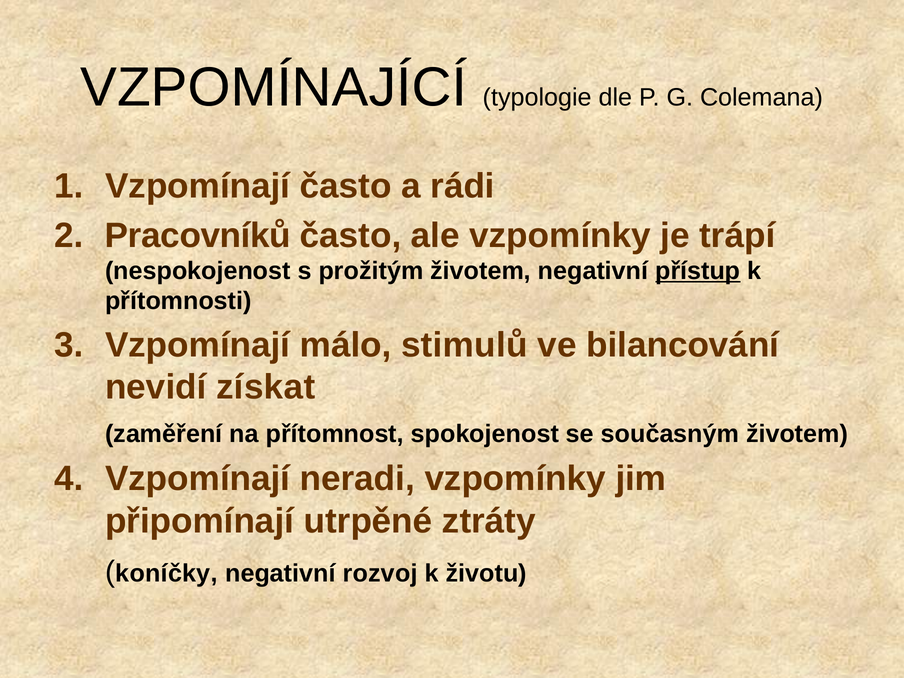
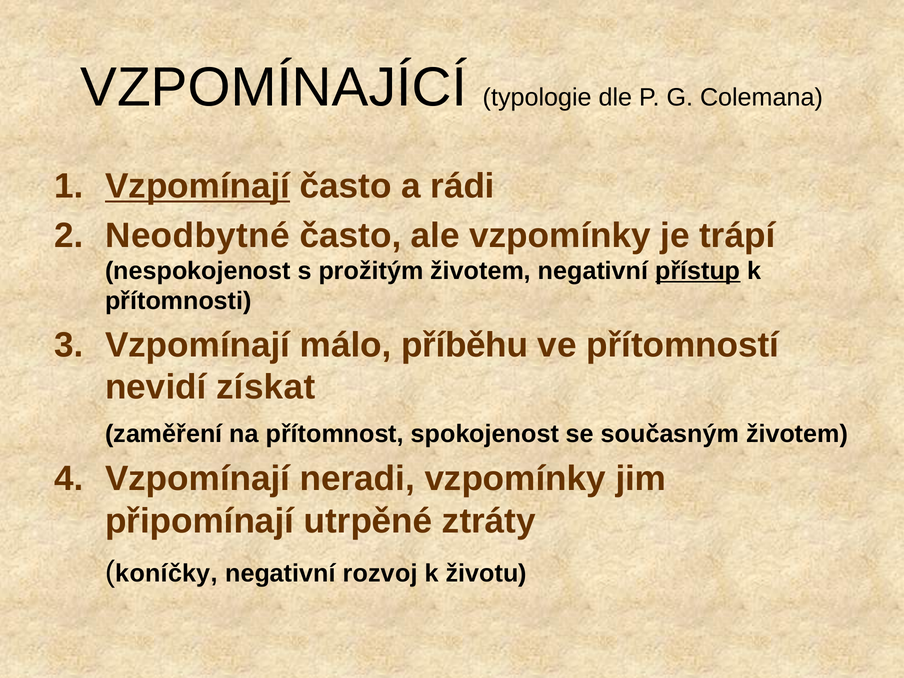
Vzpomínají underline: none -> present (198, 186)
Pracovníků: Pracovníků -> Neodbytné (197, 236)
stimulů: stimulů -> příběhu (465, 345)
bilancování: bilancování -> přítomností (683, 345)
